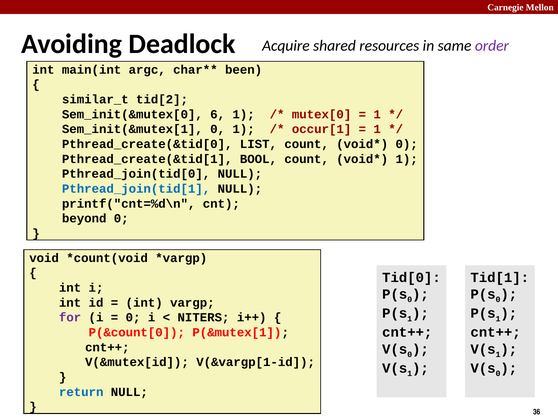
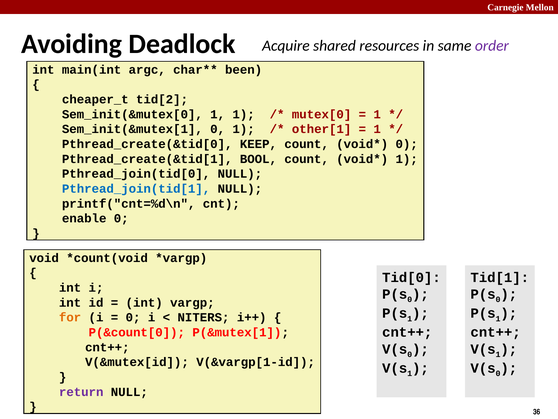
similar_t: similar_t -> cheaper_t (95, 99)
Sem_init(&mutex[0 6: 6 -> 1 (218, 114)
occur[1: occur[1 -> other[1 (322, 129)
LIST: LIST -> KEEP (258, 144)
beyond: beyond -> enable (84, 218)
for colour: purple -> orange (70, 317)
return colour: blue -> purple (81, 392)
